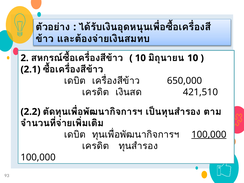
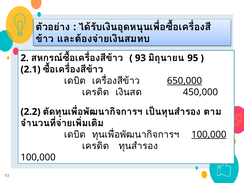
10: 10 -> 93 (140, 58)
10: 10 -> 95 (193, 58)
650,000 underline: none -> present (184, 81)
421,510: 421,510 -> 450,000 (200, 92)
